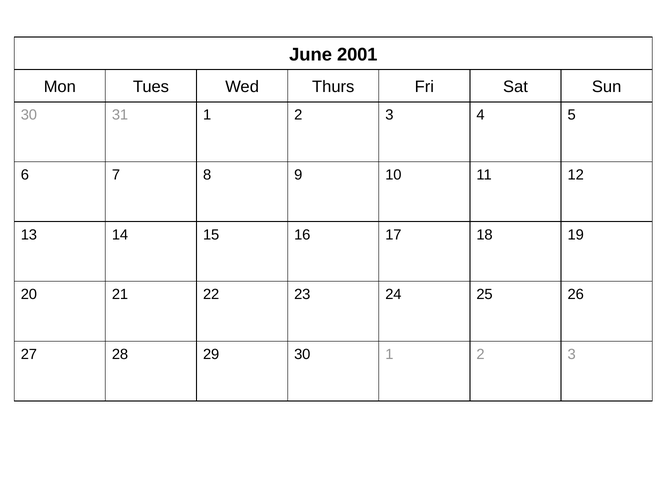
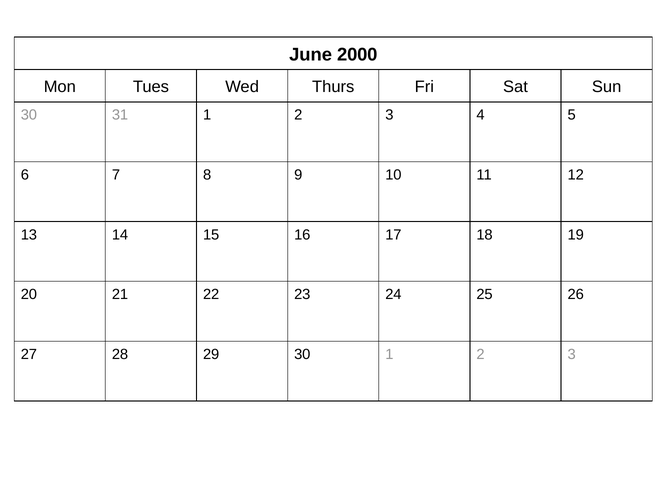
2001: 2001 -> 2000 (357, 55)
